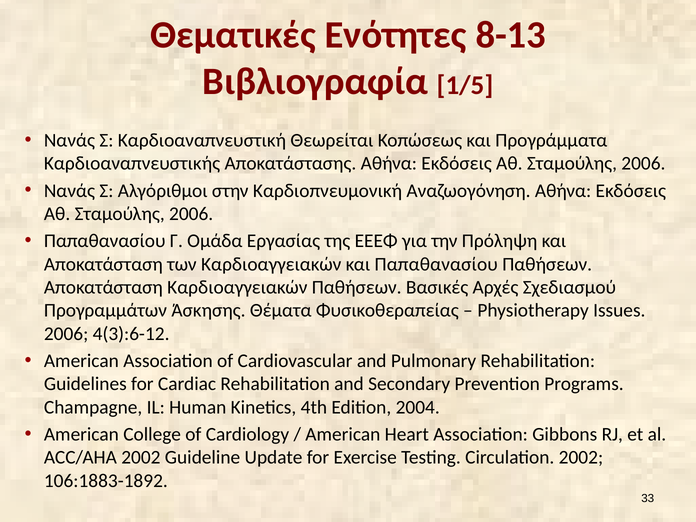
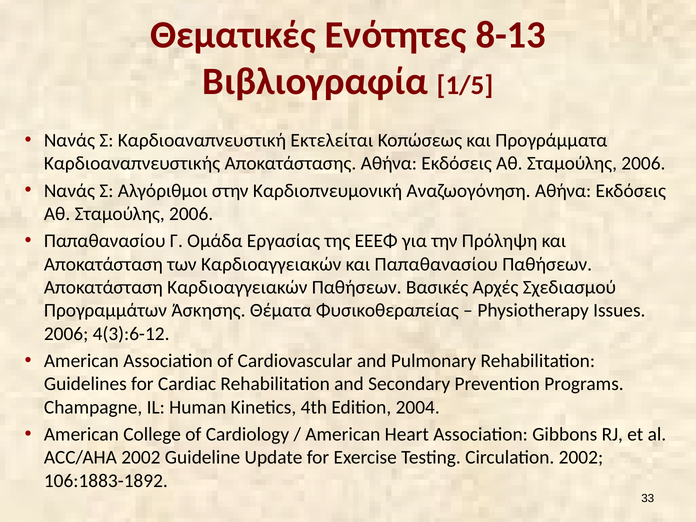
Θεωρείται: Θεωρείται -> Εκτελείται (332, 140)
